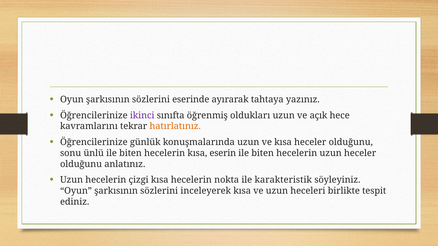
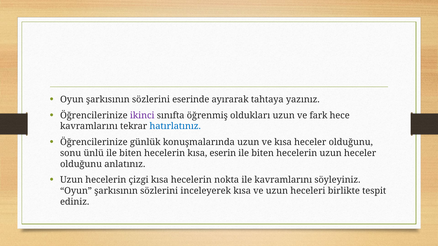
açık: açık -> fark (318, 116)
hatırlatınız colour: orange -> blue (175, 126)
ile karakteristik: karakteristik -> kavramlarını (283, 180)
